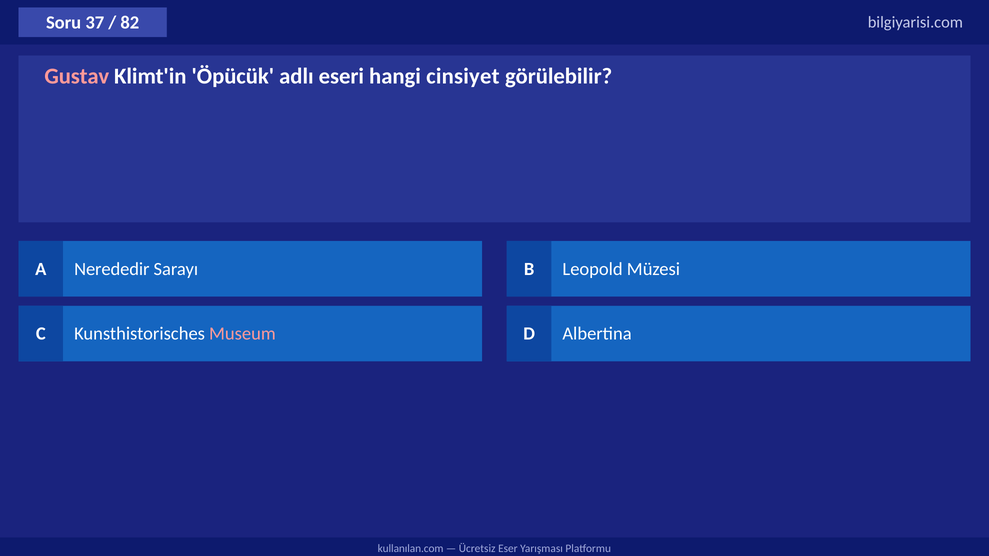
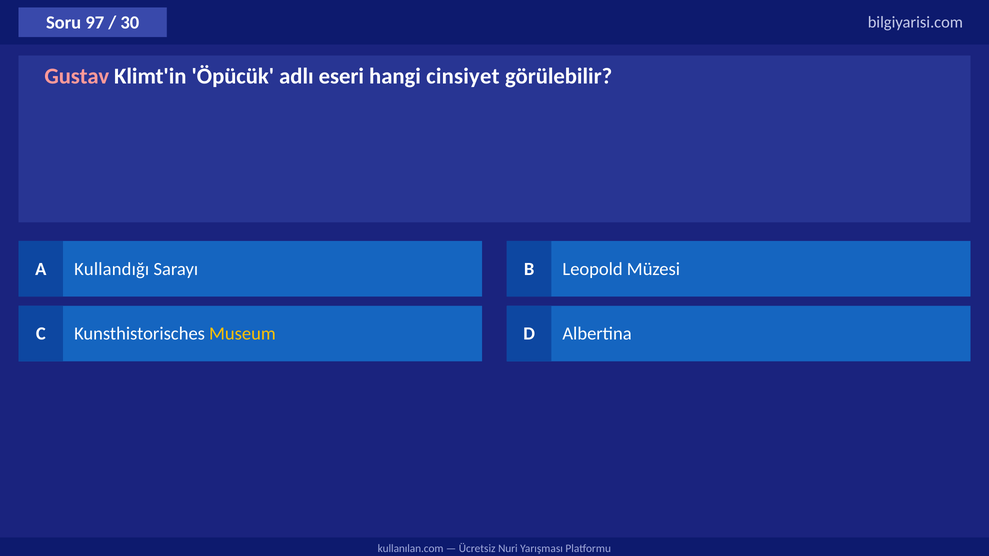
37: 37 -> 97 (95, 23)
82: 82 -> 30 (130, 23)
Nerededir: Nerededir -> Kullandığı (112, 269)
Museum colour: pink -> yellow (242, 334)
Eser: Eser -> Nuri (508, 549)
